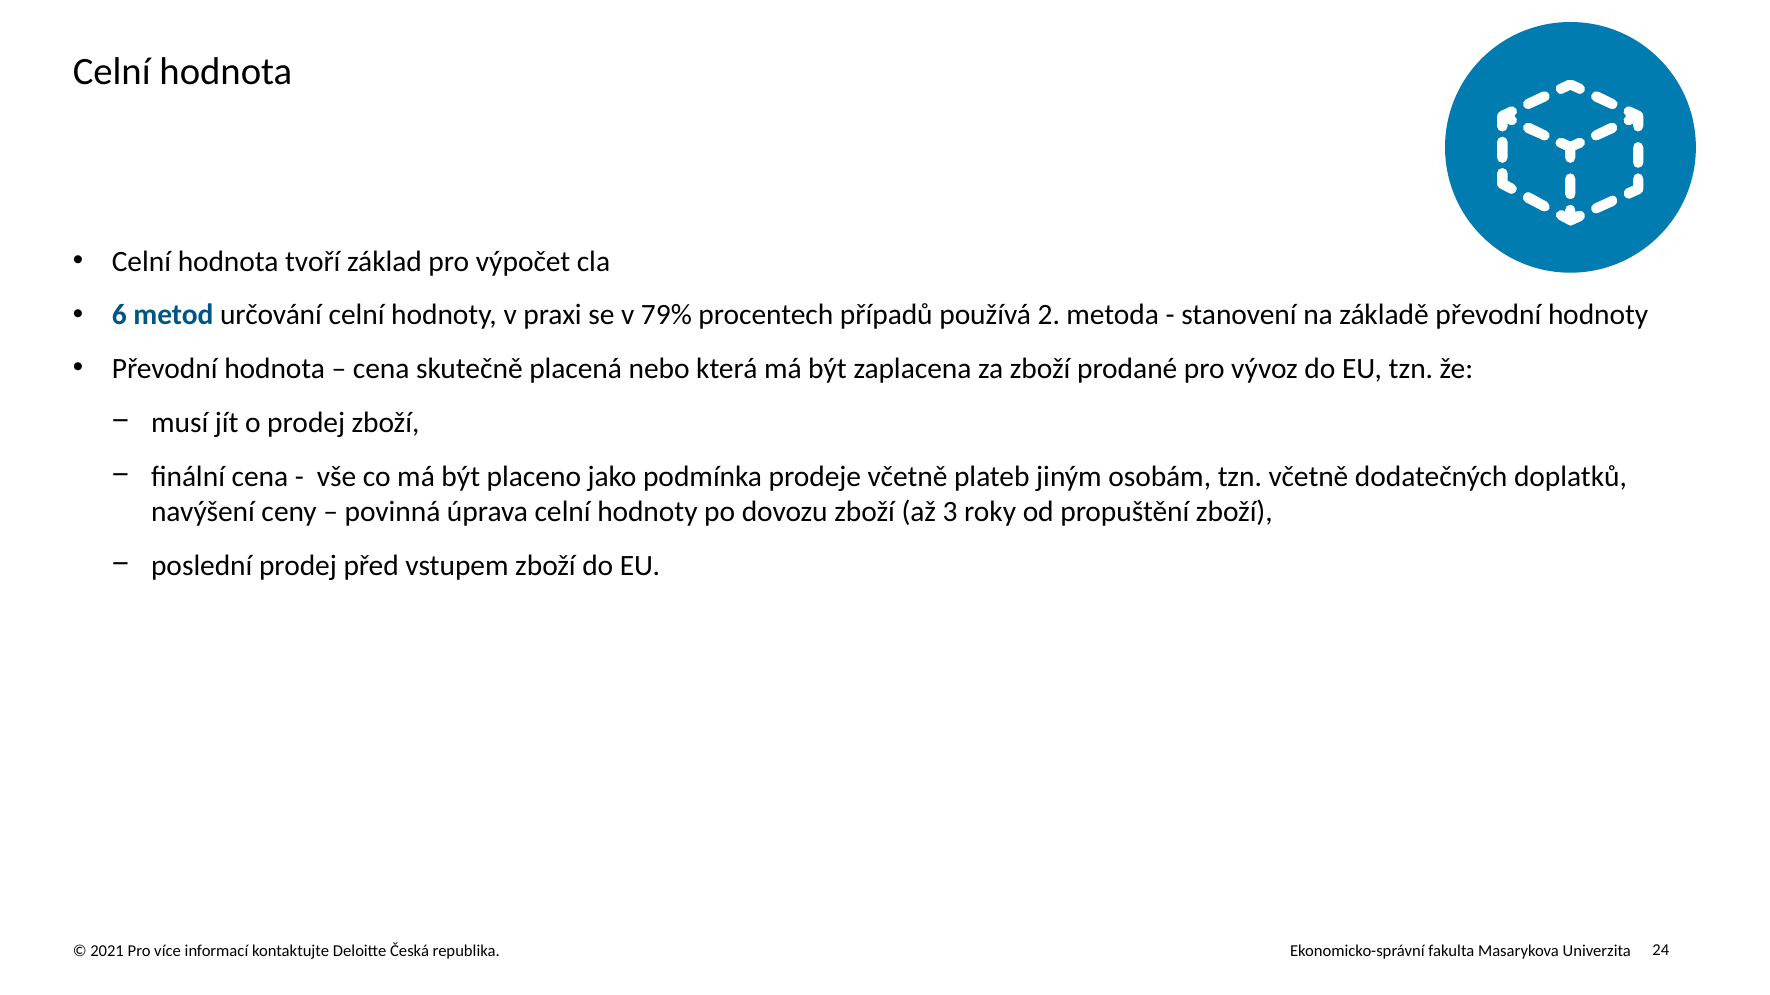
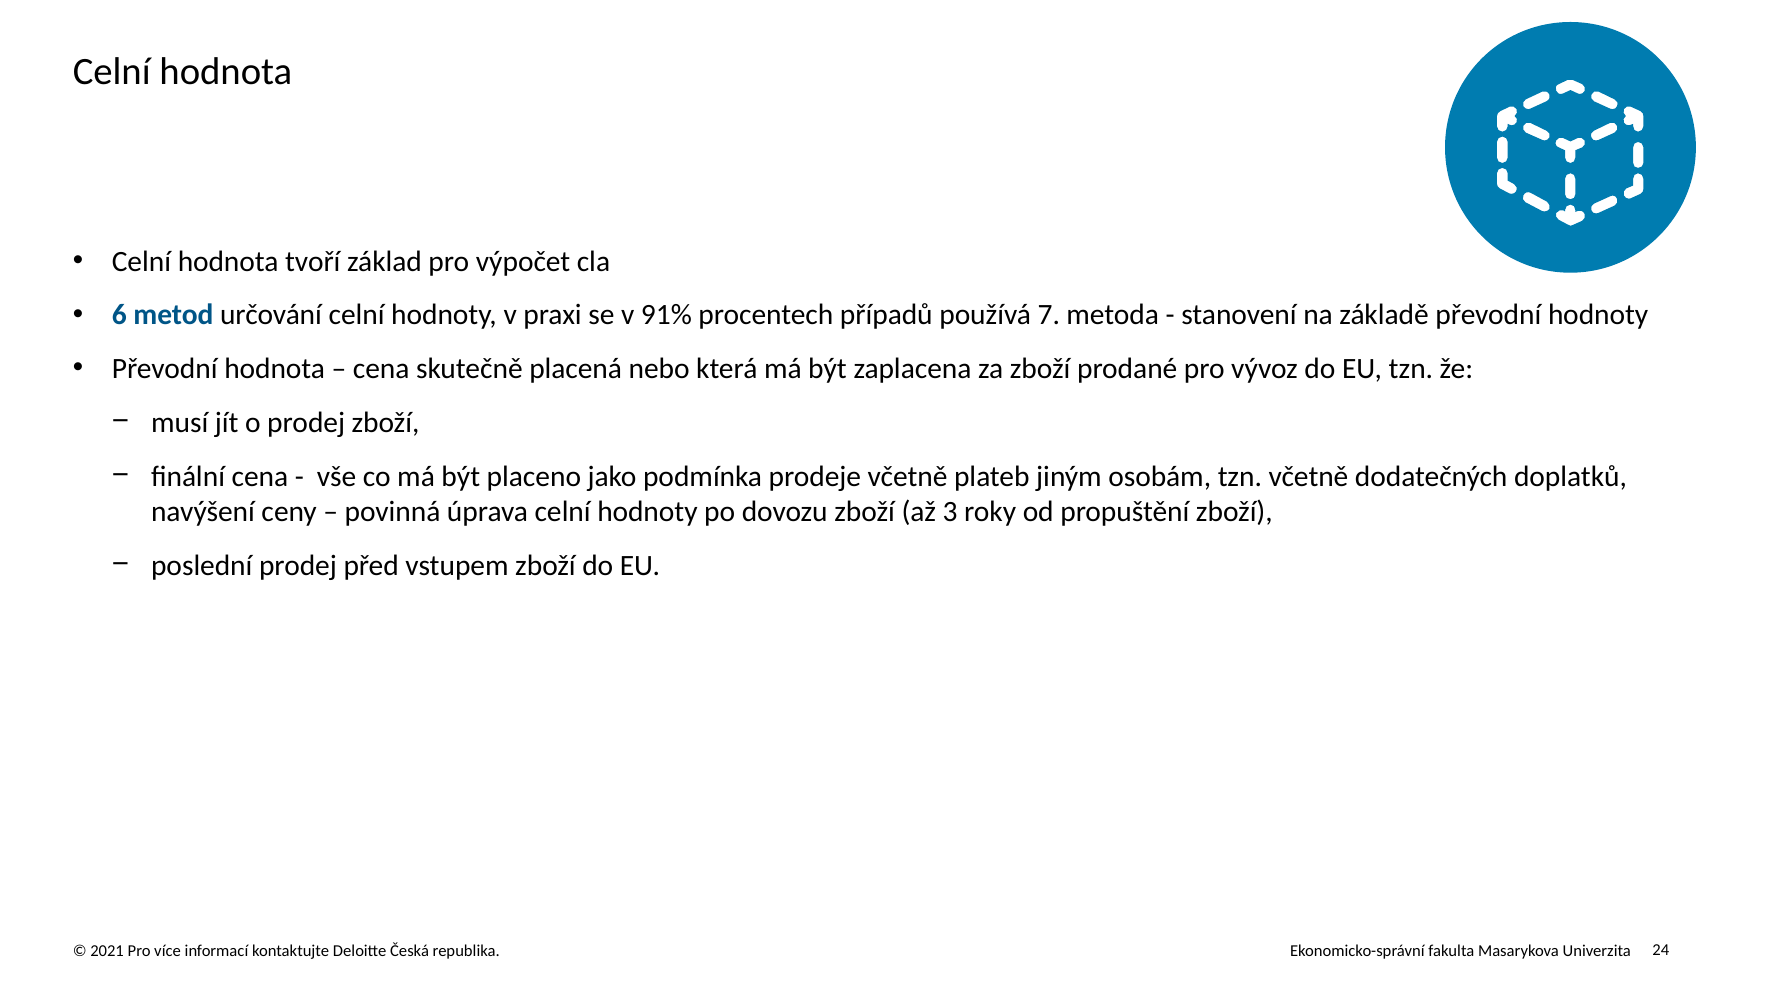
79%: 79% -> 91% (666, 315)
2: 2 -> 7 (1049, 315)
